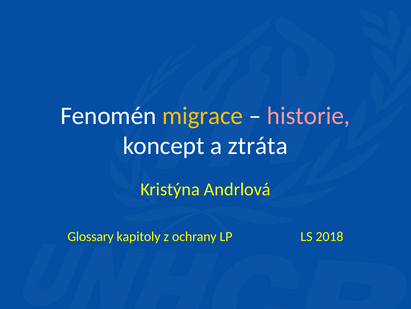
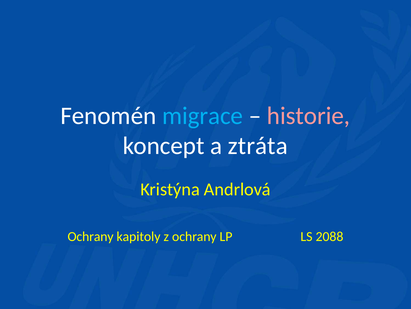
migrace colour: yellow -> light blue (203, 115)
Glossary: Glossary -> Ochrany (91, 236)
2018: 2018 -> 2088 (329, 236)
